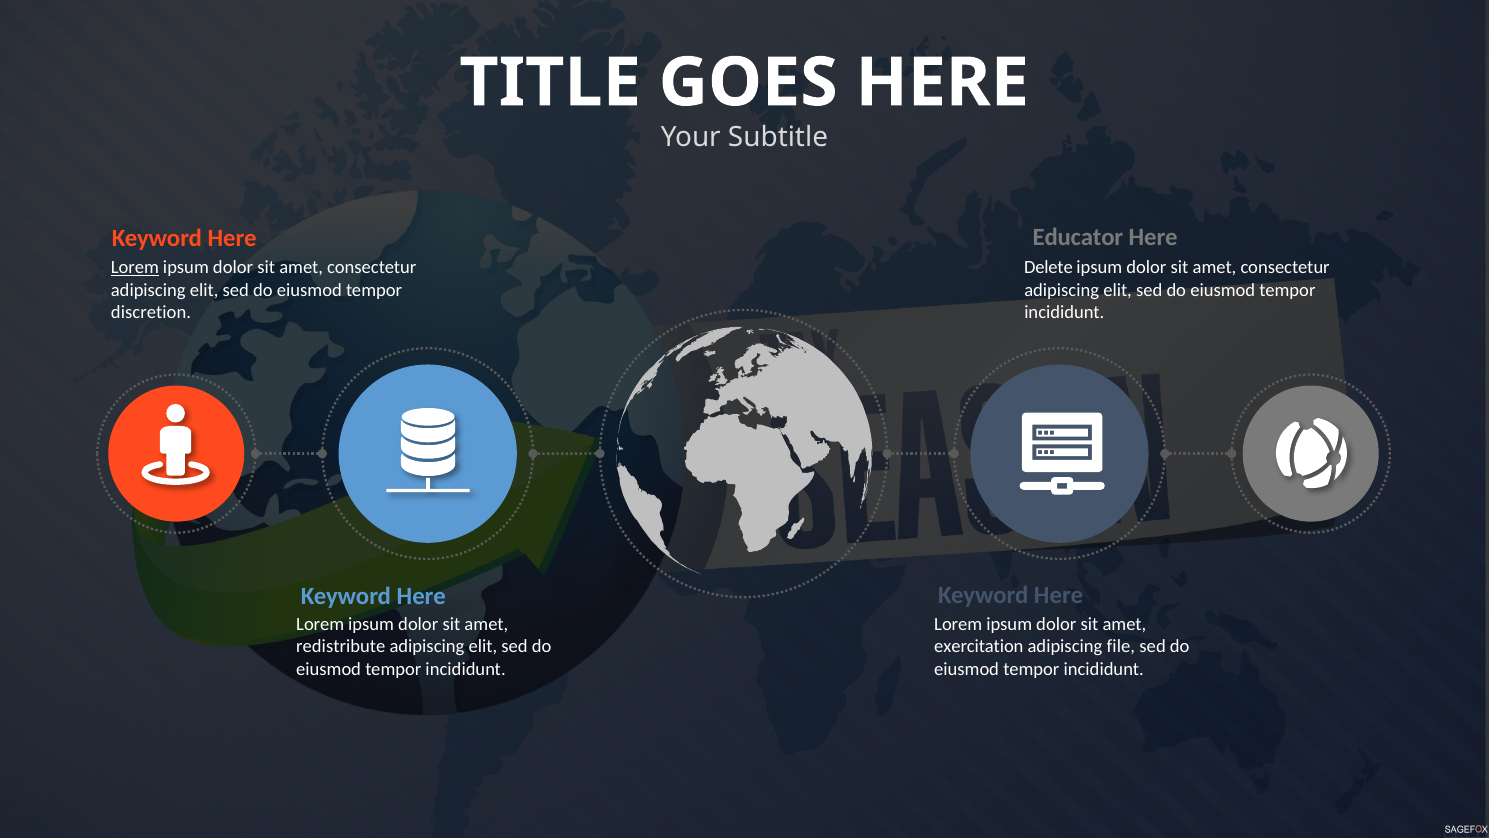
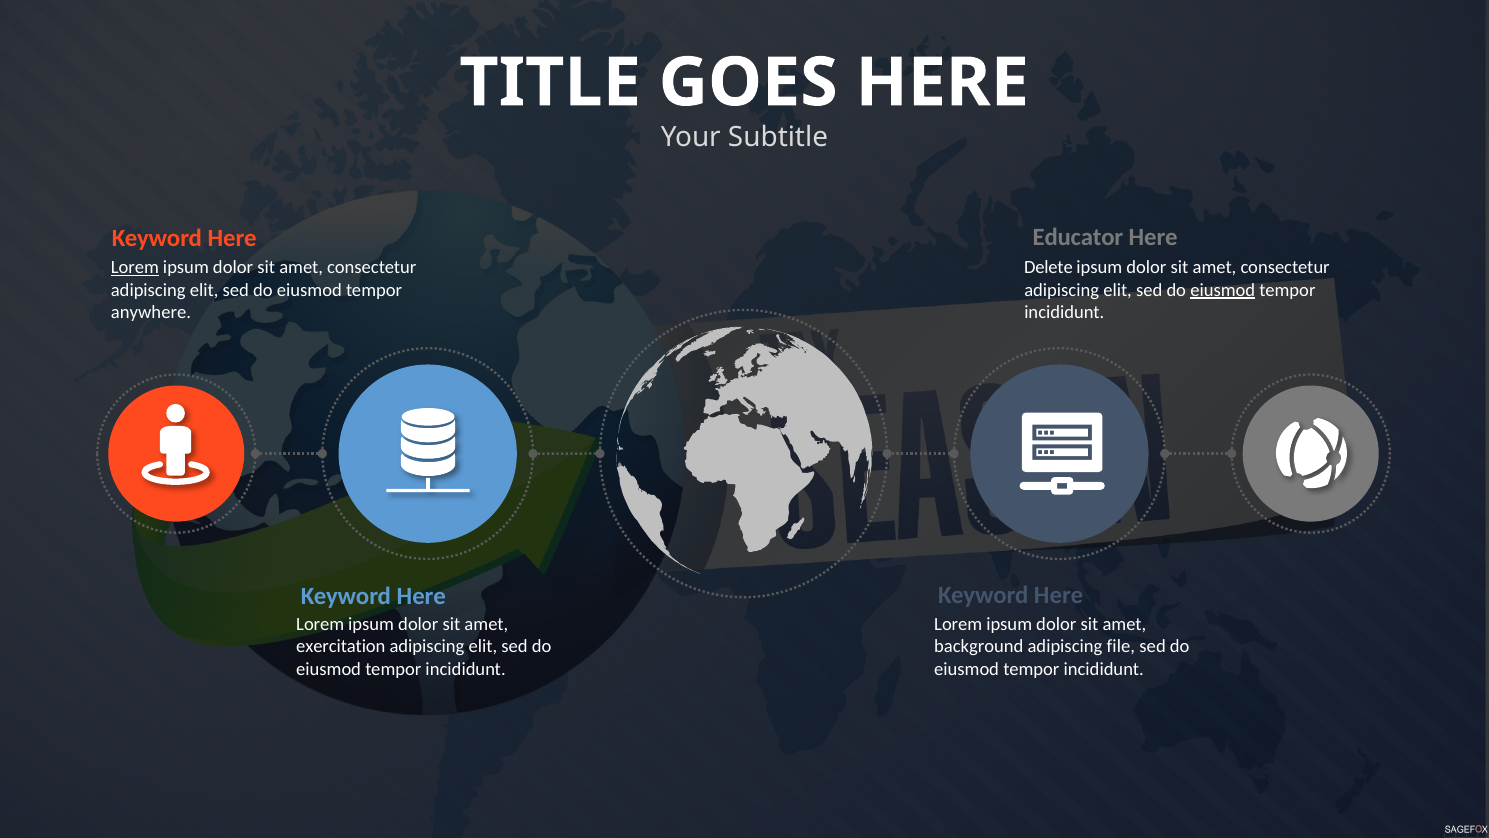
eiusmod underline: none -> present (1223, 290)
discretion: discretion -> anywhere (151, 312)
redistribute: redistribute -> exercitation (341, 646)
exercitation: exercitation -> background (979, 646)
